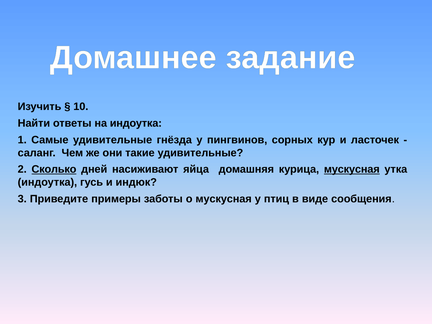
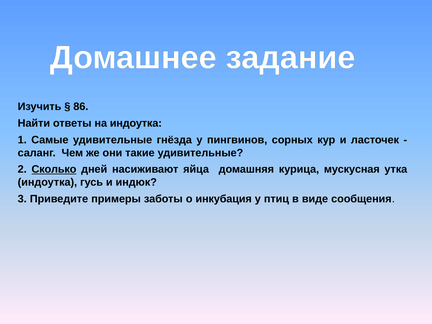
10: 10 -> 86 (81, 107)
мускусная underline: present -> none (352, 169)
о мускусная: мускусная -> инкубация (224, 199)
